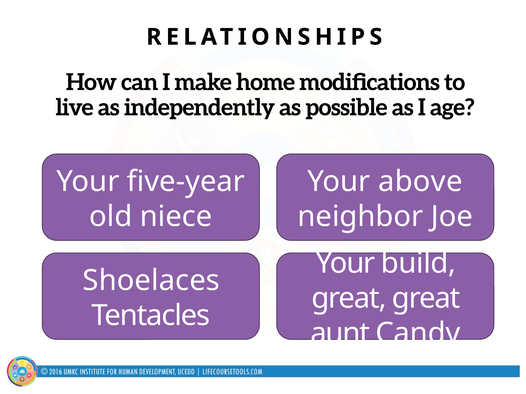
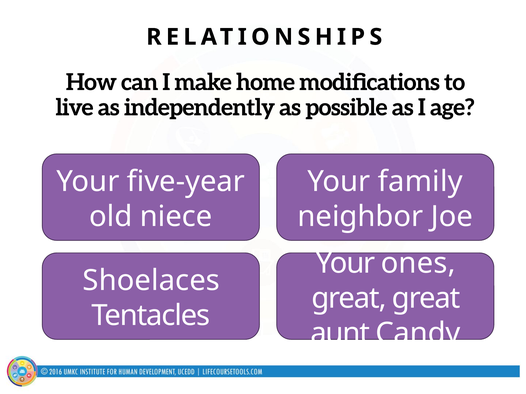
above: above -> family (420, 182)
build: build -> ones (418, 263)
